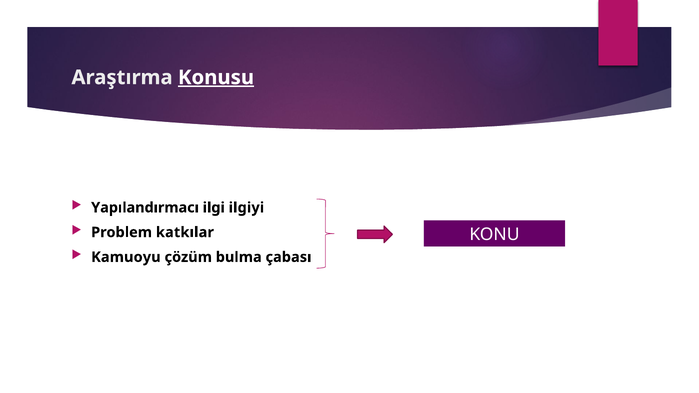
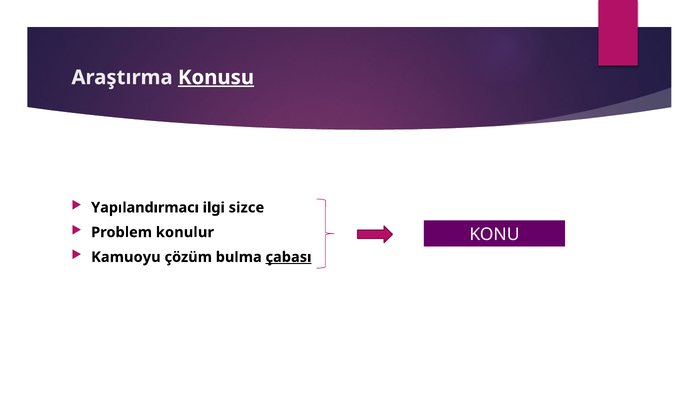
ilgiyi: ilgiyi -> sizce (246, 208)
katkılar: katkılar -> konulur (185, 232)
çabası underline: none -> present (288, 257)
